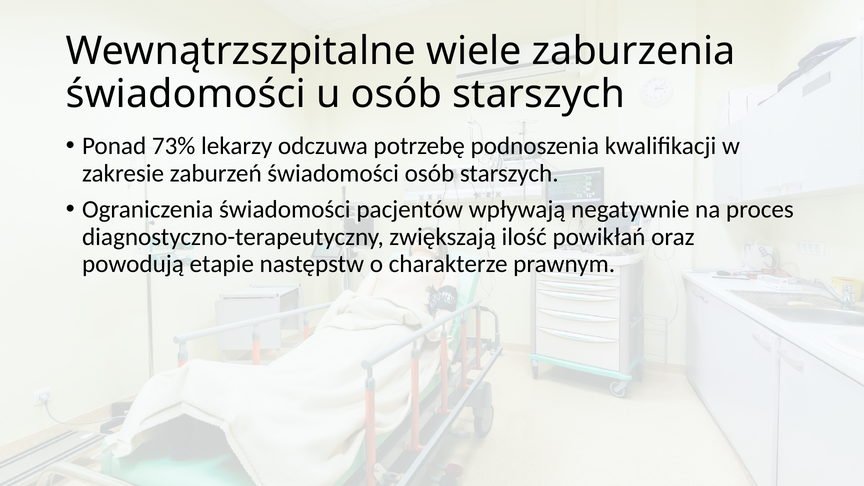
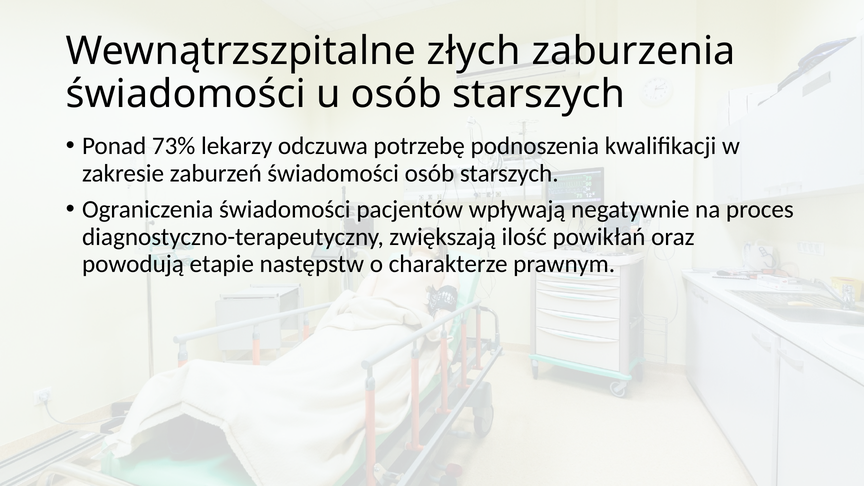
wiele: wiele -> złych (474, 51)
